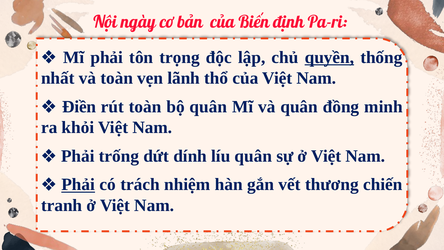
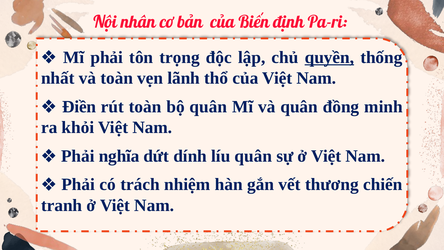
ngày: ngày -> nhân (138, 22)
trống: trống -> nghĩa (119, 156)
Phải underline: present -> none (78, 184)
